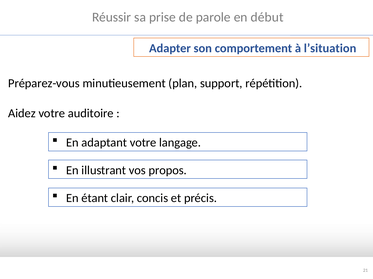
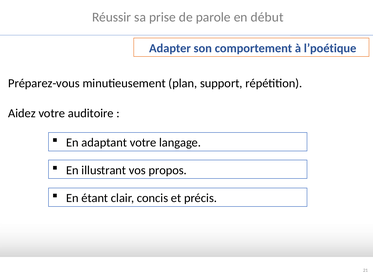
l’situation: l’situation -> l’poétique (330, 48)
